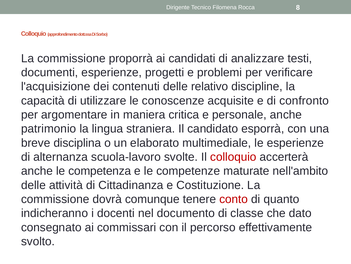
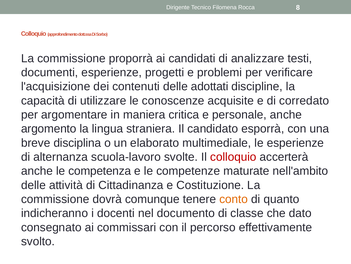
relativo: relativo -> adottati (210, 86)
confronto: confronto -> corredato (304, 100)
patrimonio: patrimonio -> argomento (49, 128)
conto colour: red -> orange (234, 199)
